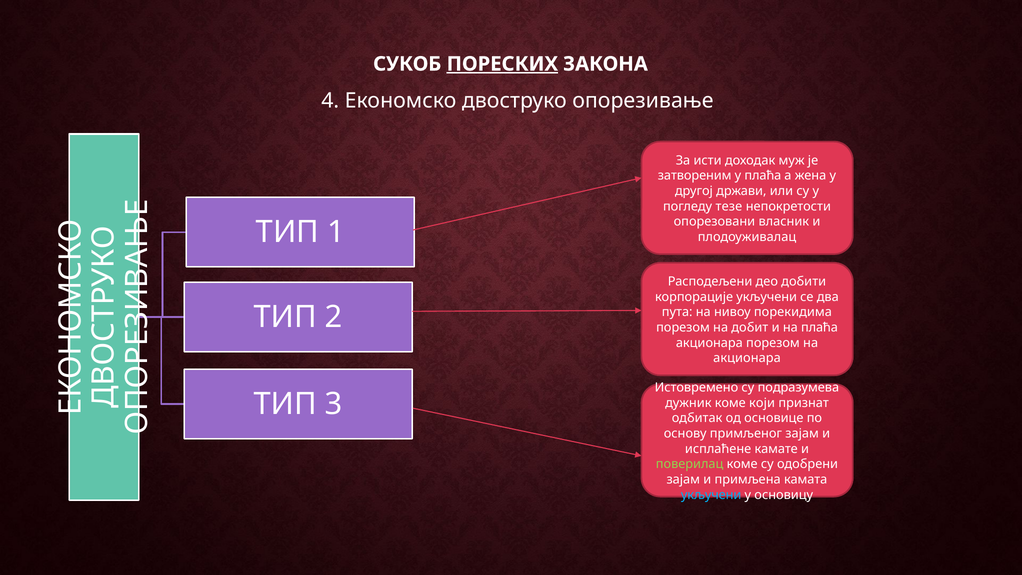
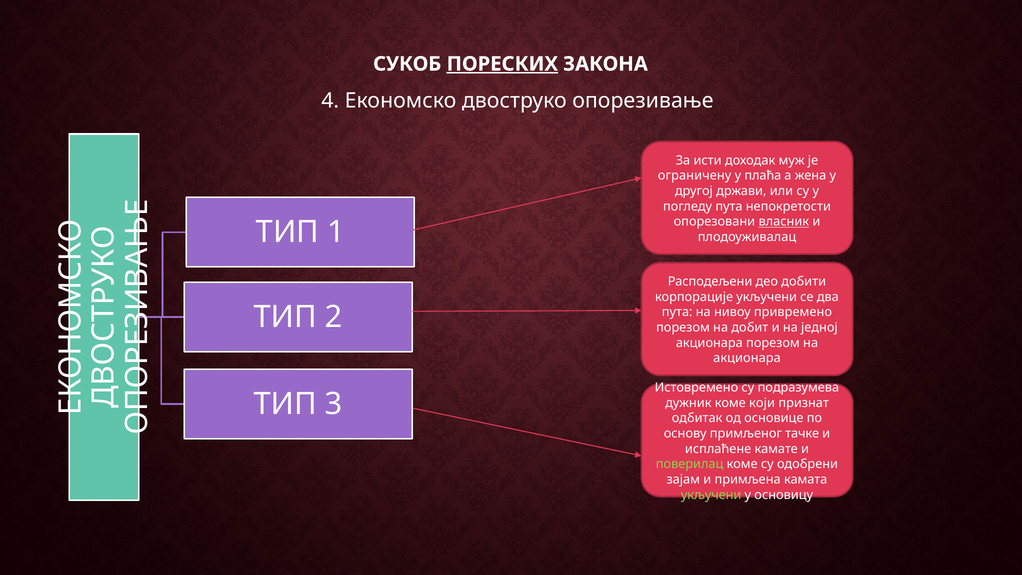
затвореним: затвореним -> ограничену (695, 176)
погледу тезе: тезе -> пута (729, 206)
власник underline: none -> present (784, 222)
порекидима: порекидима -> привремено (793, 312)
на плаћа: плаћа -> једној (819, 328)
примљеног зајам: зајам -> тачке (802, 433)
укључени colour: light blue -> light green (711, 495)
